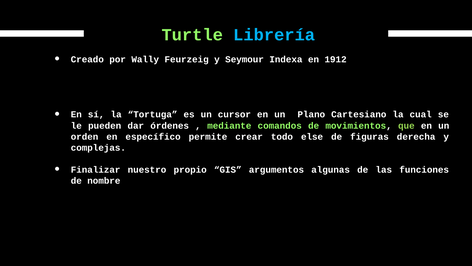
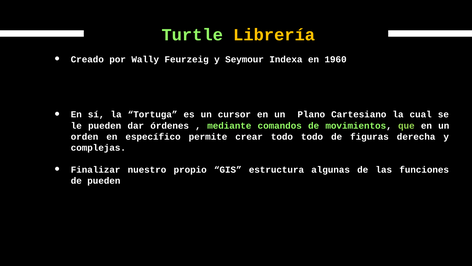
Librería colour: light blue -> yellow (274, 35)
1912: 1912 -> 1960 (336, 59)
todo else: else -> todo (312, 136)
argumentos: argumentos -> estructura (276, 170)
de nombre: nombre -> pueden (104, 181)
